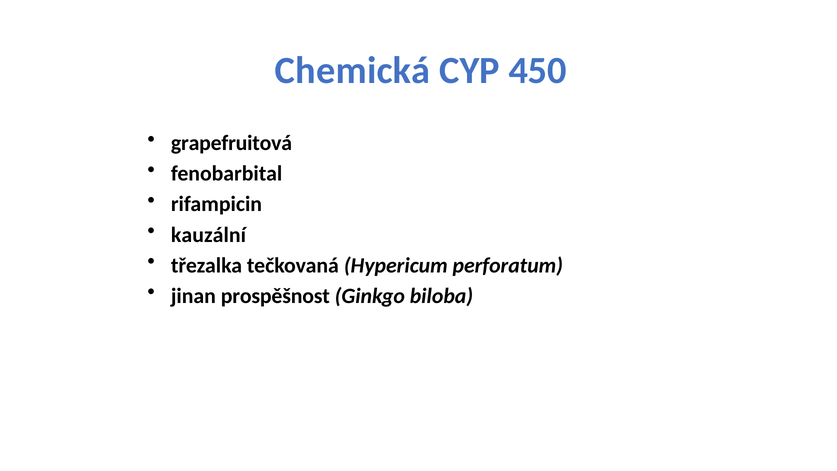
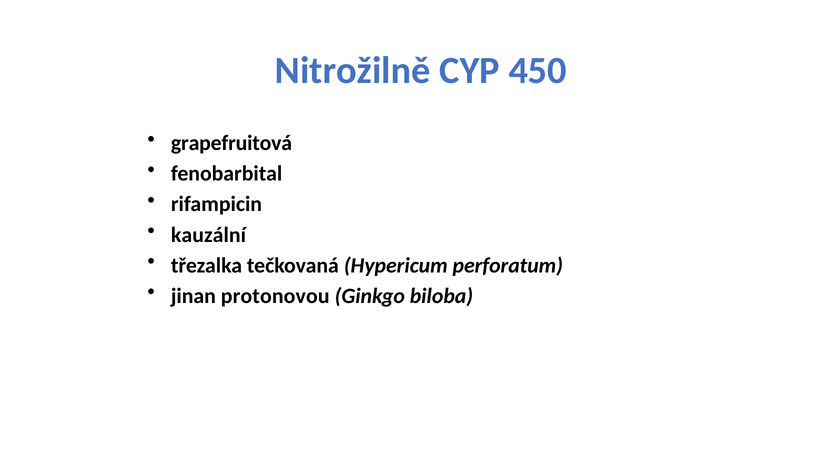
Chemická: Chemická -> Nitrožilně (353, 70)
prospěšnost: prospěšnost -> protonovou (275, 296)
